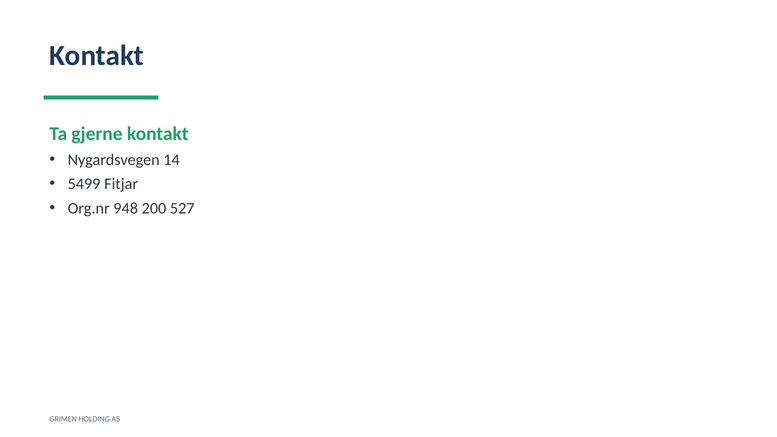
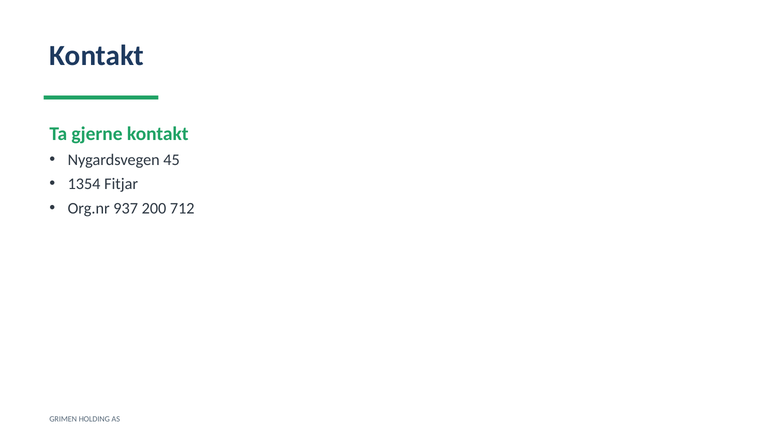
14: 14 -> 45 (172, 160)
5499: 5499 -> 1354 (84, 184)
948: 948 -> 937 (126, 208)
527: 527 -> 712 (182, 208)
